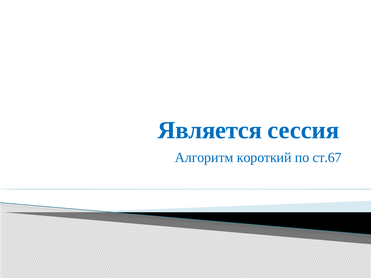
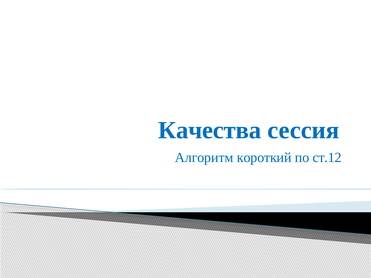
Является: Является -> Качества (210, 130)
ст.67: ст.67 -> ст.12 (327, 158)
